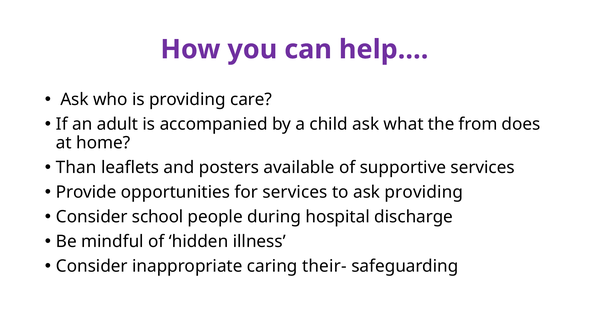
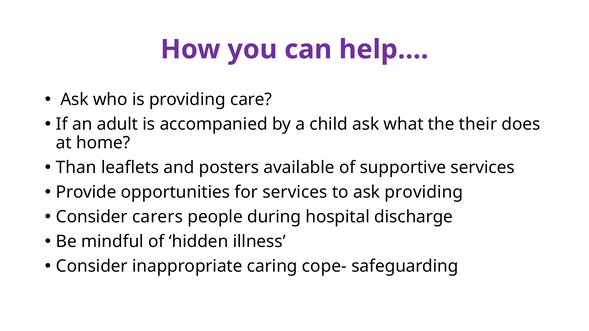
from: from -> their (478, 124)
school: school -> carers (158, 217)
their-: their- -> cope- (324, 266)
